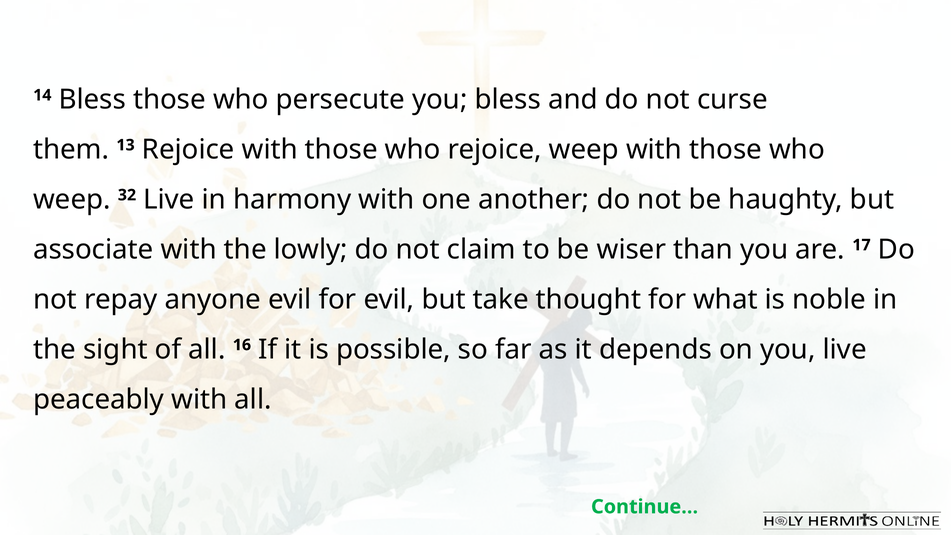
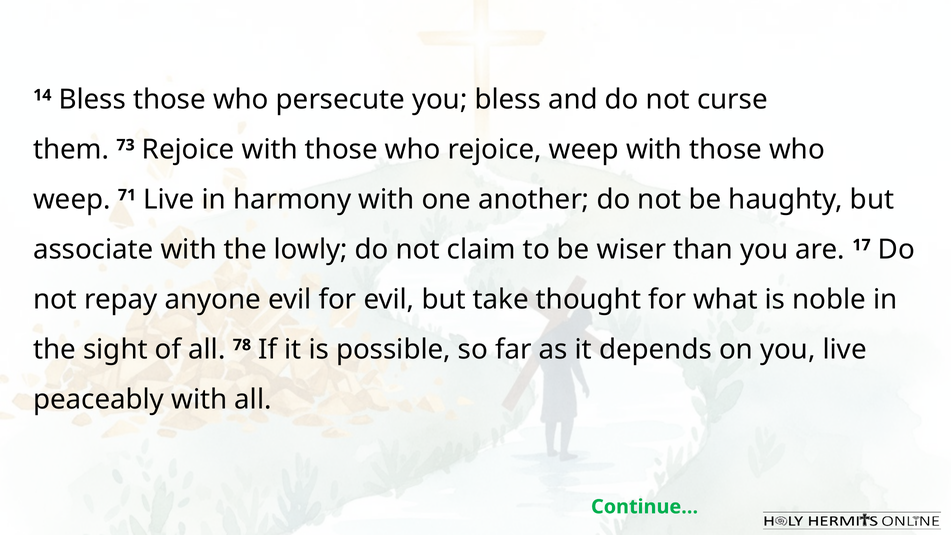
13: 13 -> 73 (126, 145)
32: 32 -> 71 (127, 195)
16: 16 -> 78 (242, 345)
